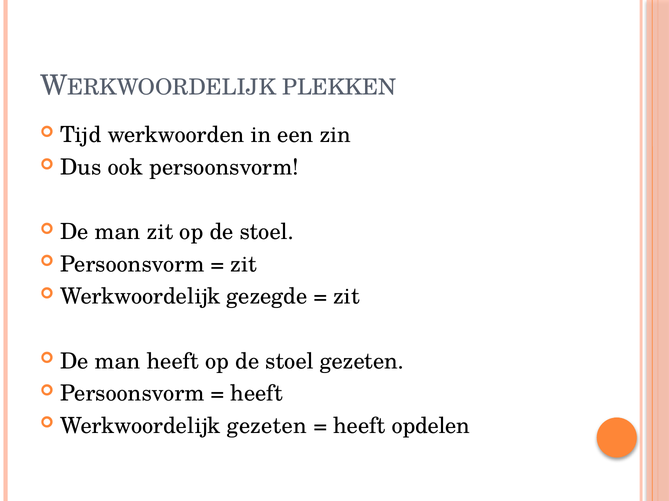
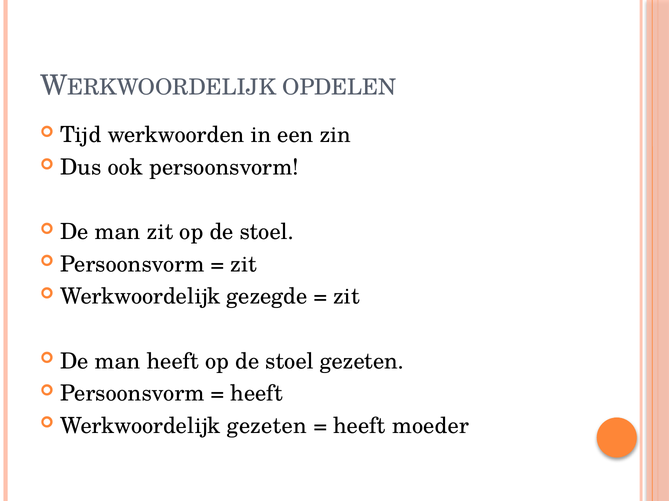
PLEKKEN: PLEKKEN -> OPDELEN (339, 87)
opdelen: opdelen -> moeder (431, 426)
